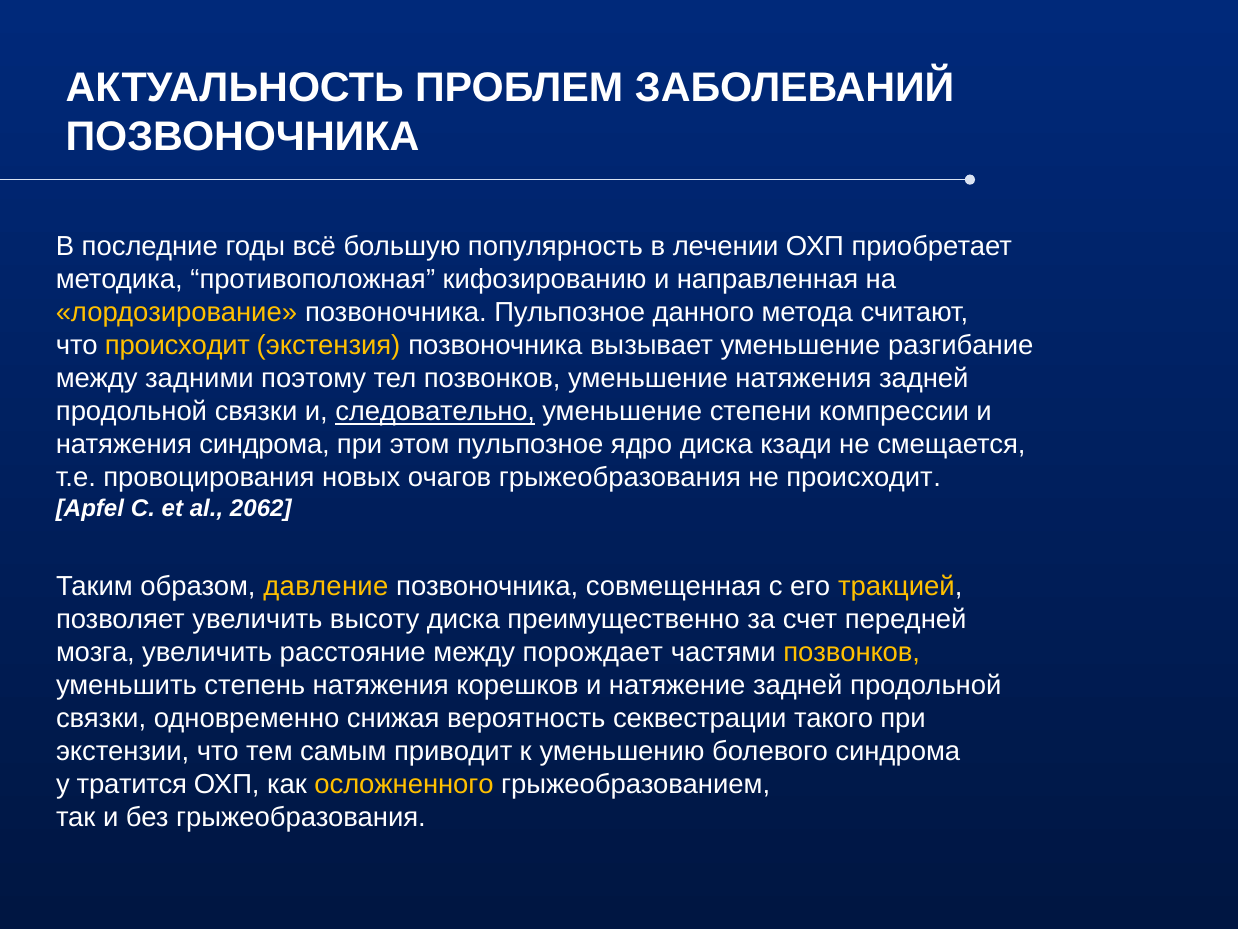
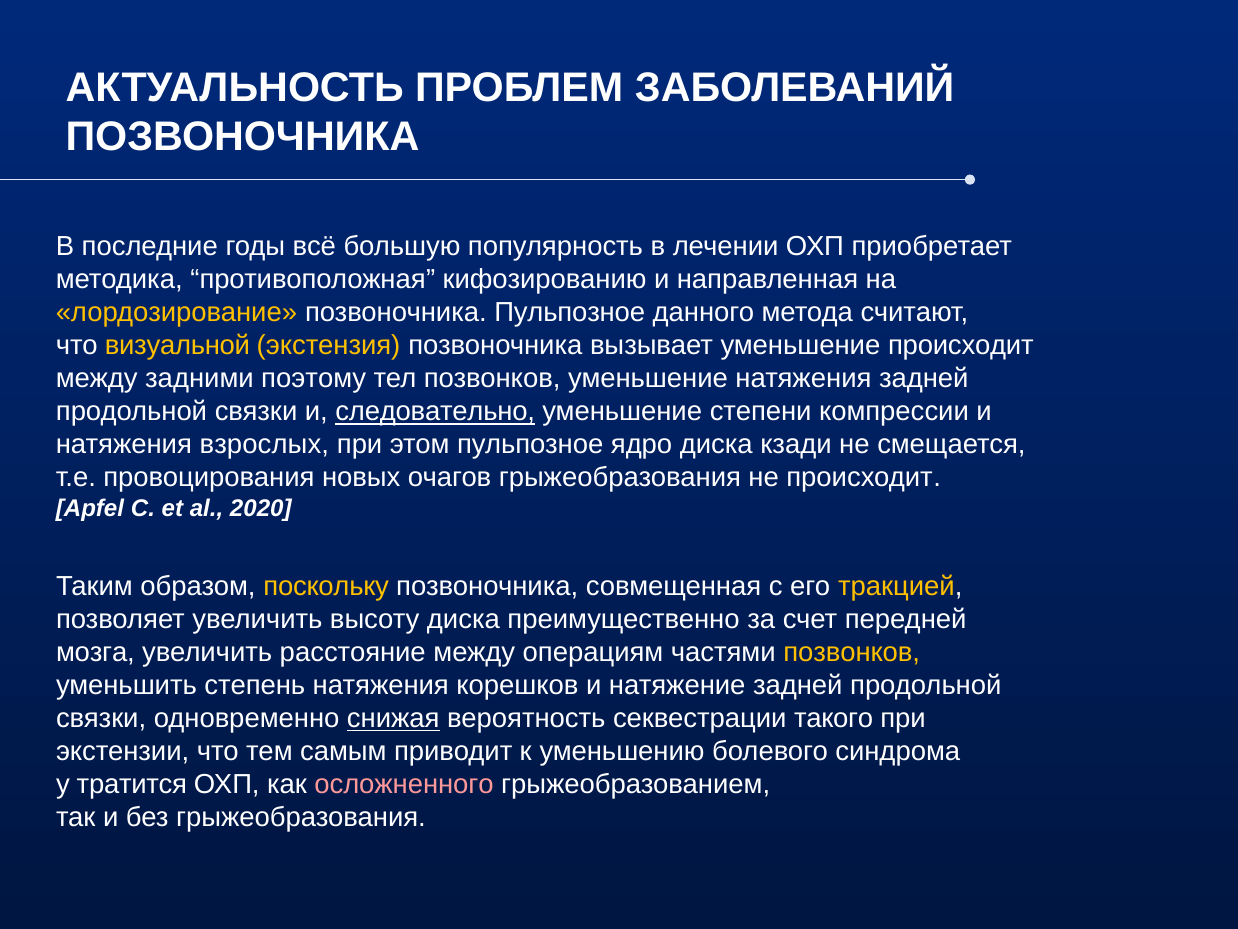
что происходит: происходит -> визуальной (177, 346)
уменьшение разгибание: разгибание -> происходит (961, 346)
натяжения синдрома: синдрома -> взрослых (264, 445)
2062: 2062 -> 2020 (261, 508)
давление: давление -> поскольку (326, 586)
порождает: порождает -> операциям (593, 652)
снижая underline: none -> present (393, 718)
осложненного colour: yellow -> pink (404, 784)
